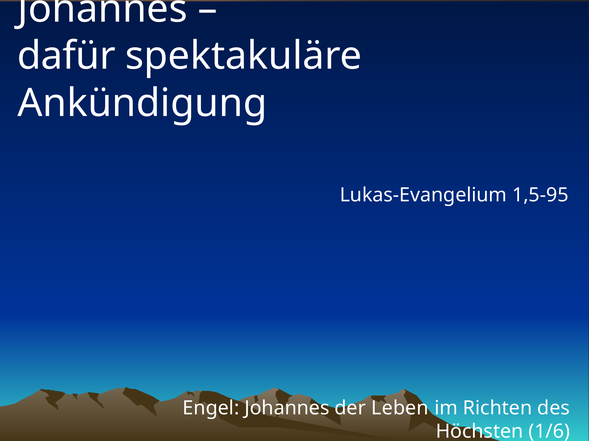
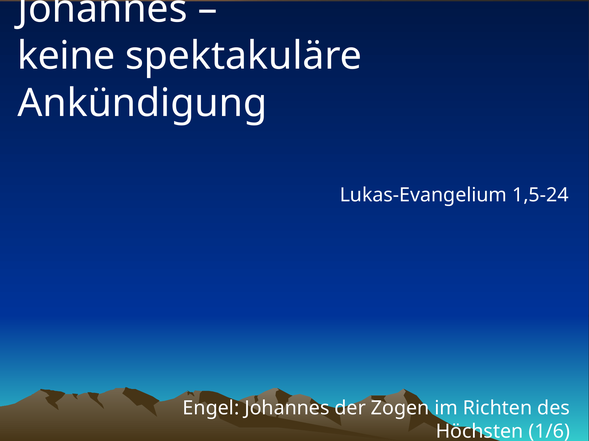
dafür: dafür -> keine (66, 56)
1,5-95: 1,5-95 -> 1,5-24 (540, 195)
Leben: Leben -> Zogen (400, 409)
